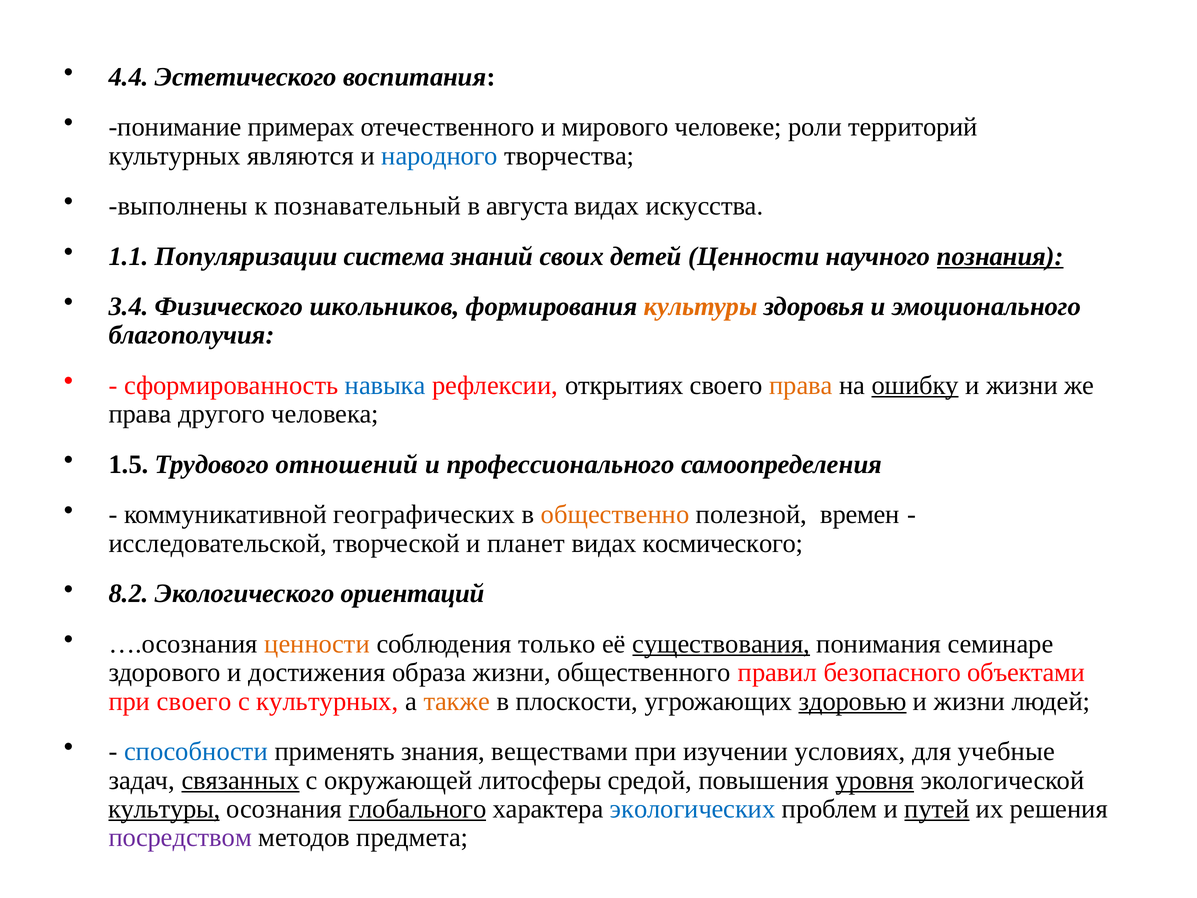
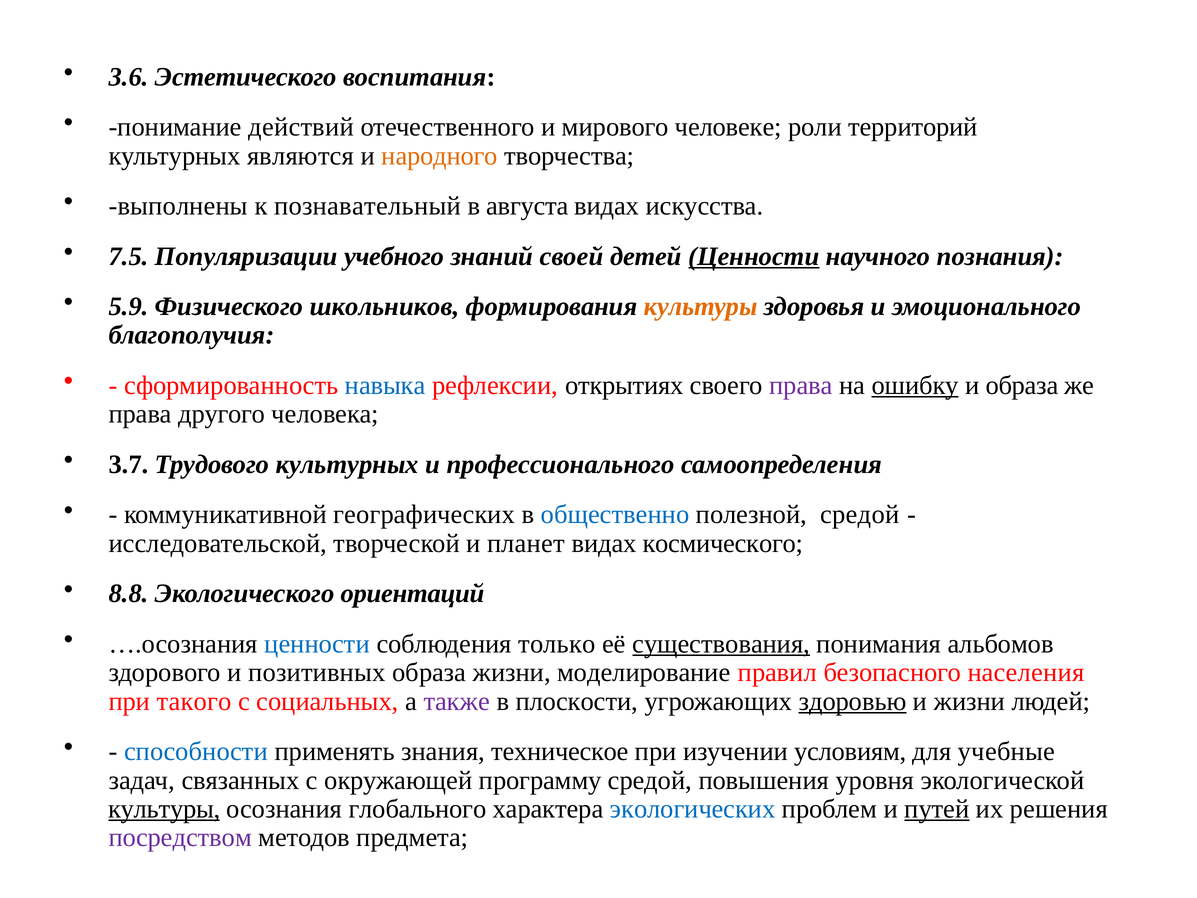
4.4: 4.4 -> 3.6 (129, 77)
примерах: примерах -> действий (301, 127)
народного colour: blue -> orange (440, 156)
1.1: 1.1 -> 7.5 (129, 256)
система: система -> учебного (394, 256)
своих: своих -> своей (572, 256)
Ценности underline: none -> present (754, 256)
познания underline: present -> none (1000, 256)
3.4: 3.4 -> 5.9 (129, 306)
права colour: orange -> purple (801, 385)
жизни: жизни -> образа (1022, 385)
1.5: 1.5 -> 3.7 (129, 464)
Трудового отношений: отношений -> культурных (347, 464)
общественно colour: orange -> blue (615, 515)
полезной времен: времен -> средой (860, 515)
8.2: 8.2 -> 8.8 (129, 593)
ценности colour: orange -> blue (317, 644)
семинаре: семинаре -> альбомов (1001, 644)
достижения: достижения -> позитивных (317, 672)
общественного: общественного -> моделирование (644, 672)
объектами: объектами -> населения (1026, 672)
при своего: своего -> такого (194, 701)
с культурных: культурных -> социальных (327, 701)
также colour: orange -> purple (457, 701)
веществами: веществами -> техническое (560, 751)
условиях: условиях -> условиям (850, 751)
связанных underline: present -> none (240, 780)
литосферы: литосферы -> программу (540, 780)
уровня underline: present -> none (875, 780)
глобального underline: present -> none (418, 809)
